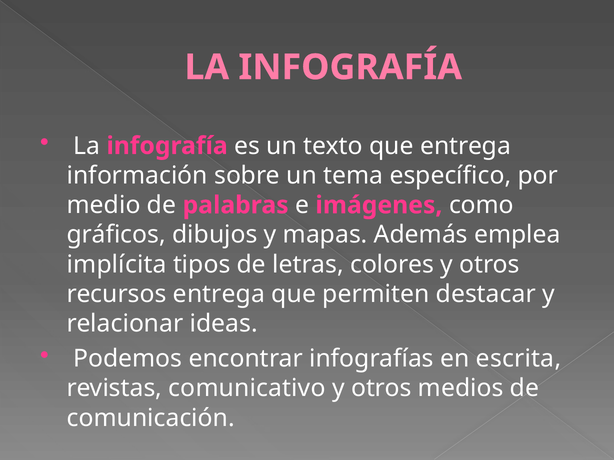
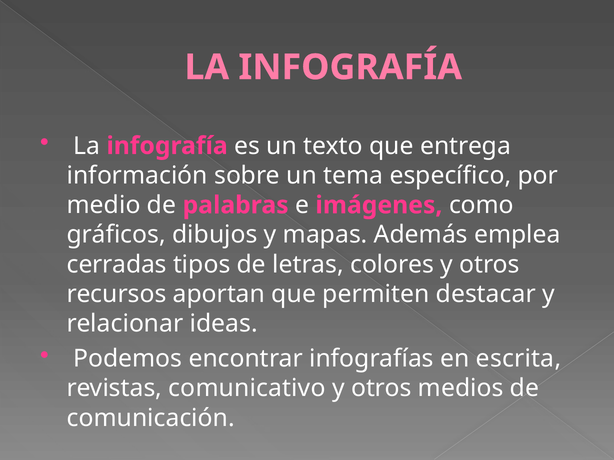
implícita: implícita -> cerradas (117, 265)
recursos entrega: entrega -> aportan (219, 294)
